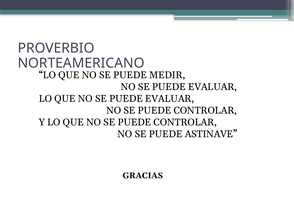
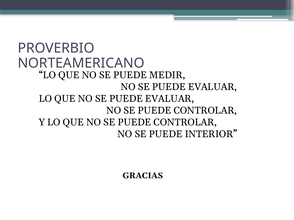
ASTINAVE: ASTINAVE -> INTERIOR (211, 134)
